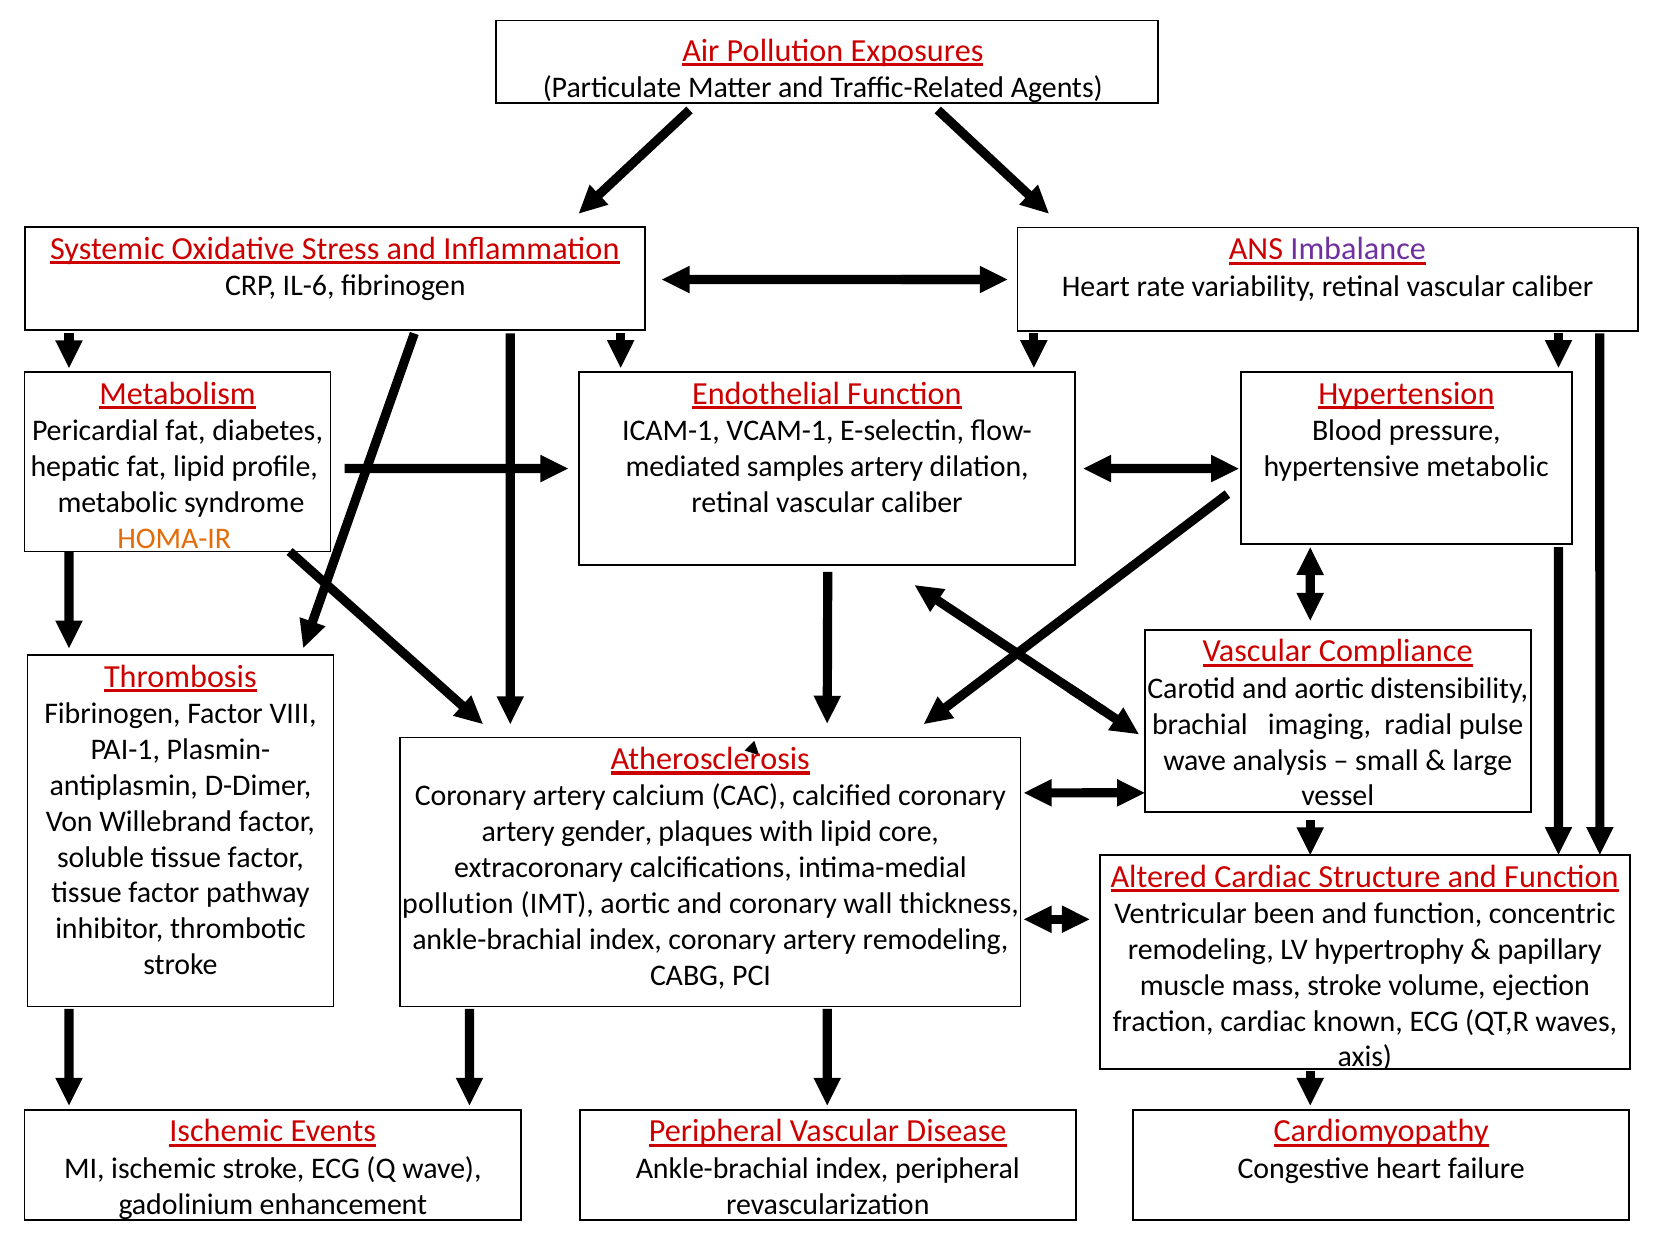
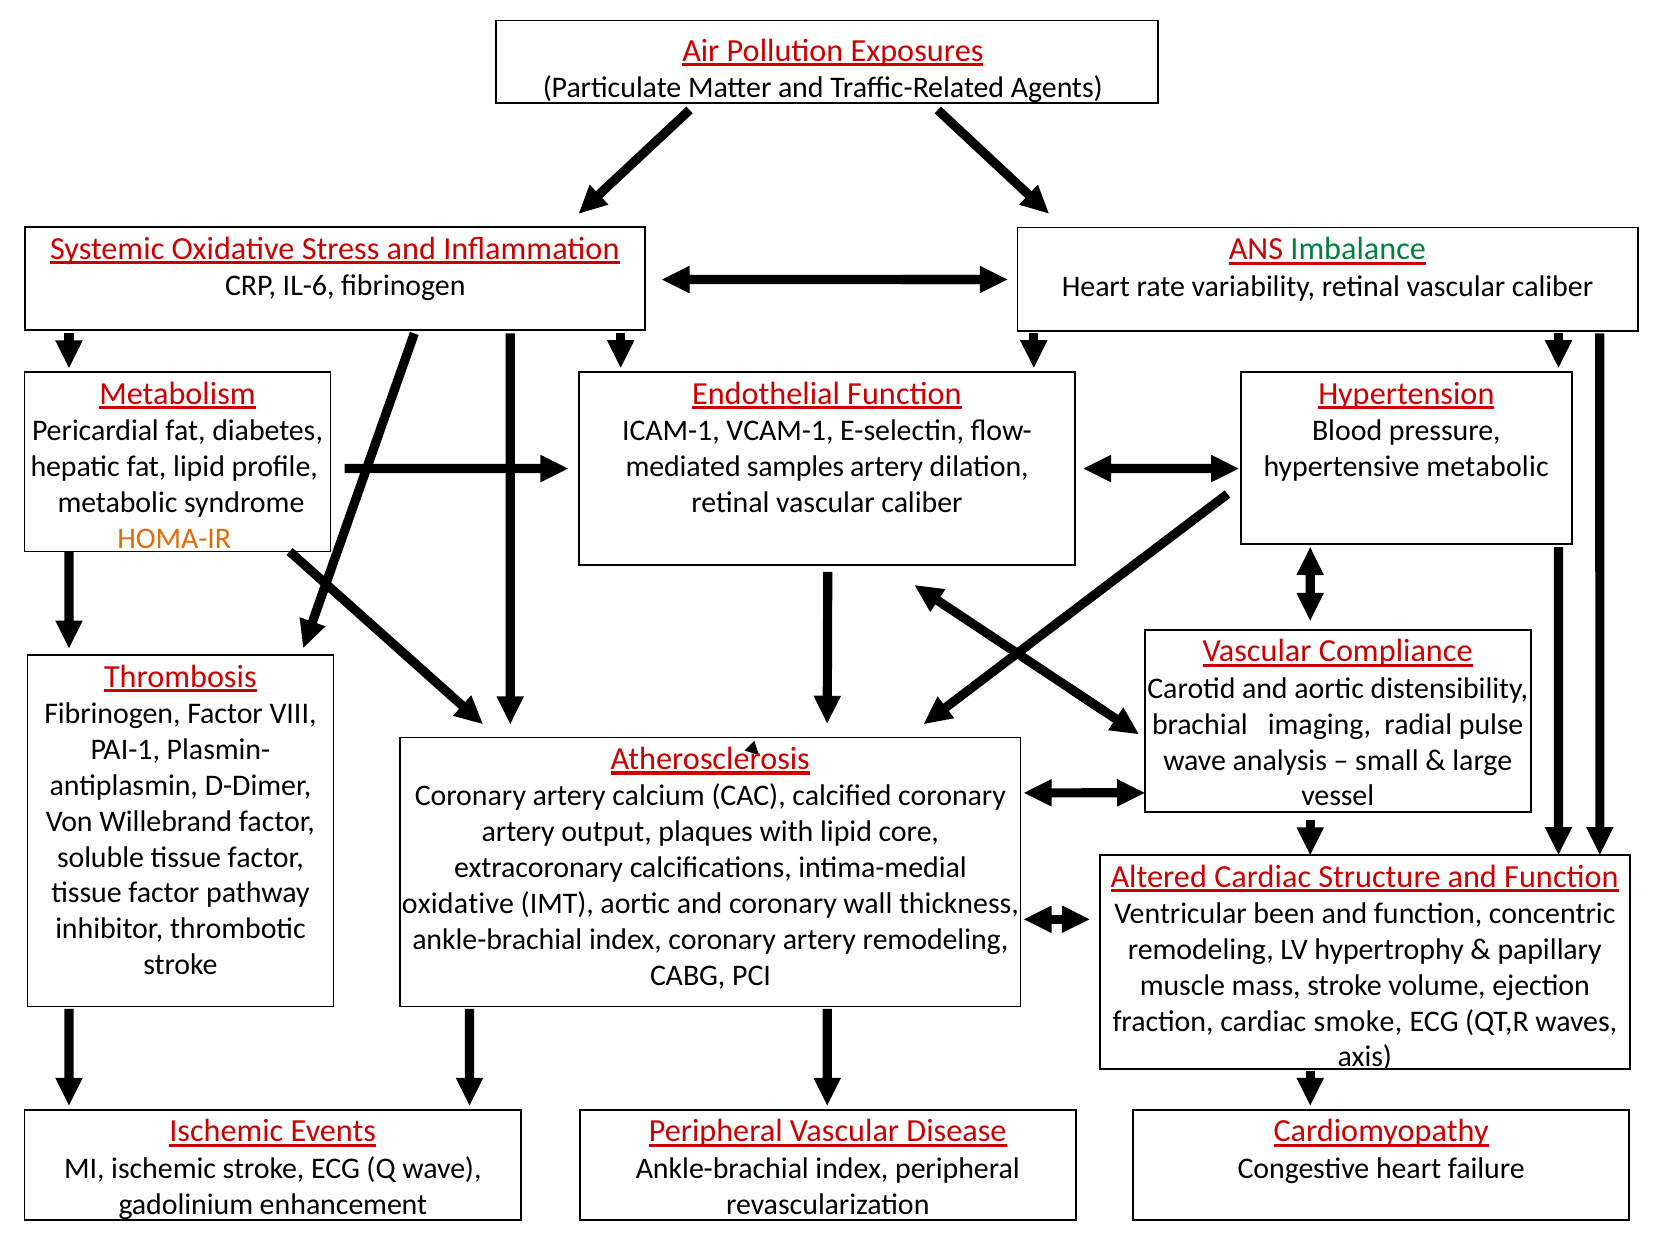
Imbalance colour: purple -> green (1358, 249)
gender: gender -> output (607, 832)
pollution: pollution -> oxidative (458, 904)
known: known -> smoke (1358, 1021)
